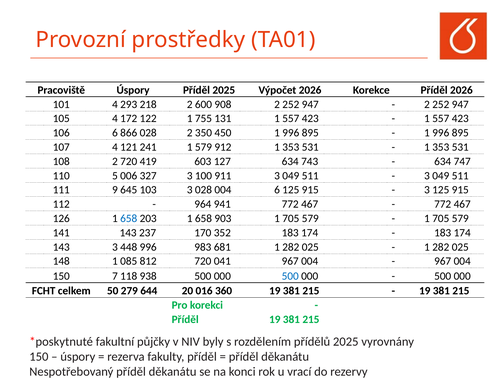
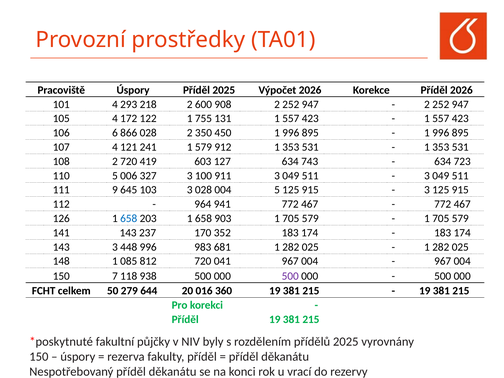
747: 747 -> 723 (462, 161)
004 6: 6 -> 5 (277, 190)
500 colour: blue -> purple (290, 276)
